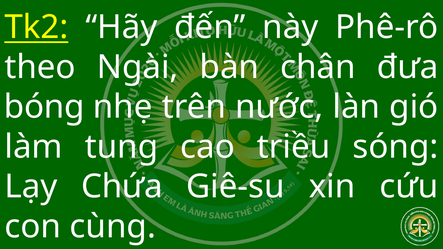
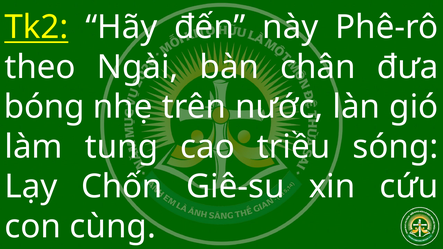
Chứa: Chứa -> Chốn (122, 187)
